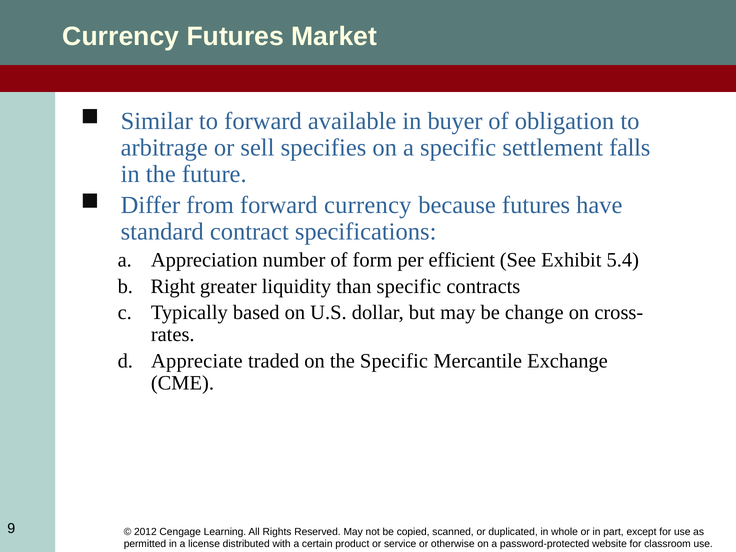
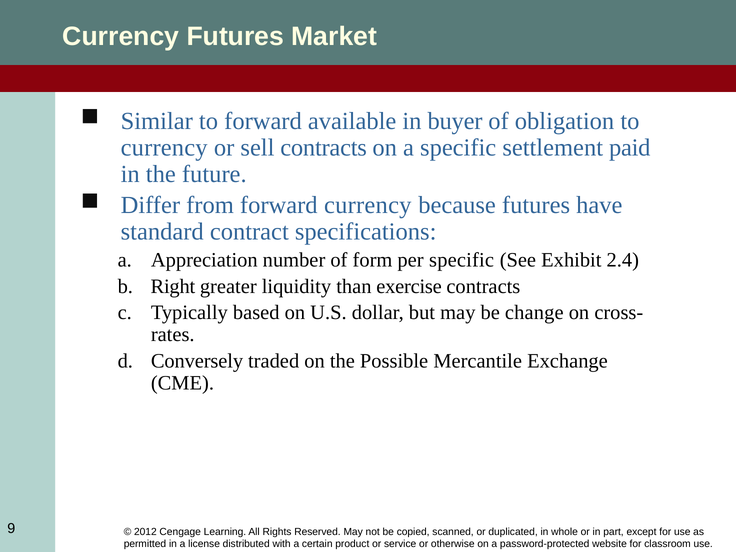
arbitrage: arbitrage -> currency (164, 147)
sell specifies: specifies -> contracts (324, 147)
falls: falls -> paid (630, 147)
per efficient: efficient -> specific (462, 260)
5.4: 5.4 -> 2.4 (623, 260)
than specific: specific -> exercise (409, 286)
Appreciate: Appreciate -> Conversely (197, 361)
the Specific: Specific -> Possible (394, 361)
